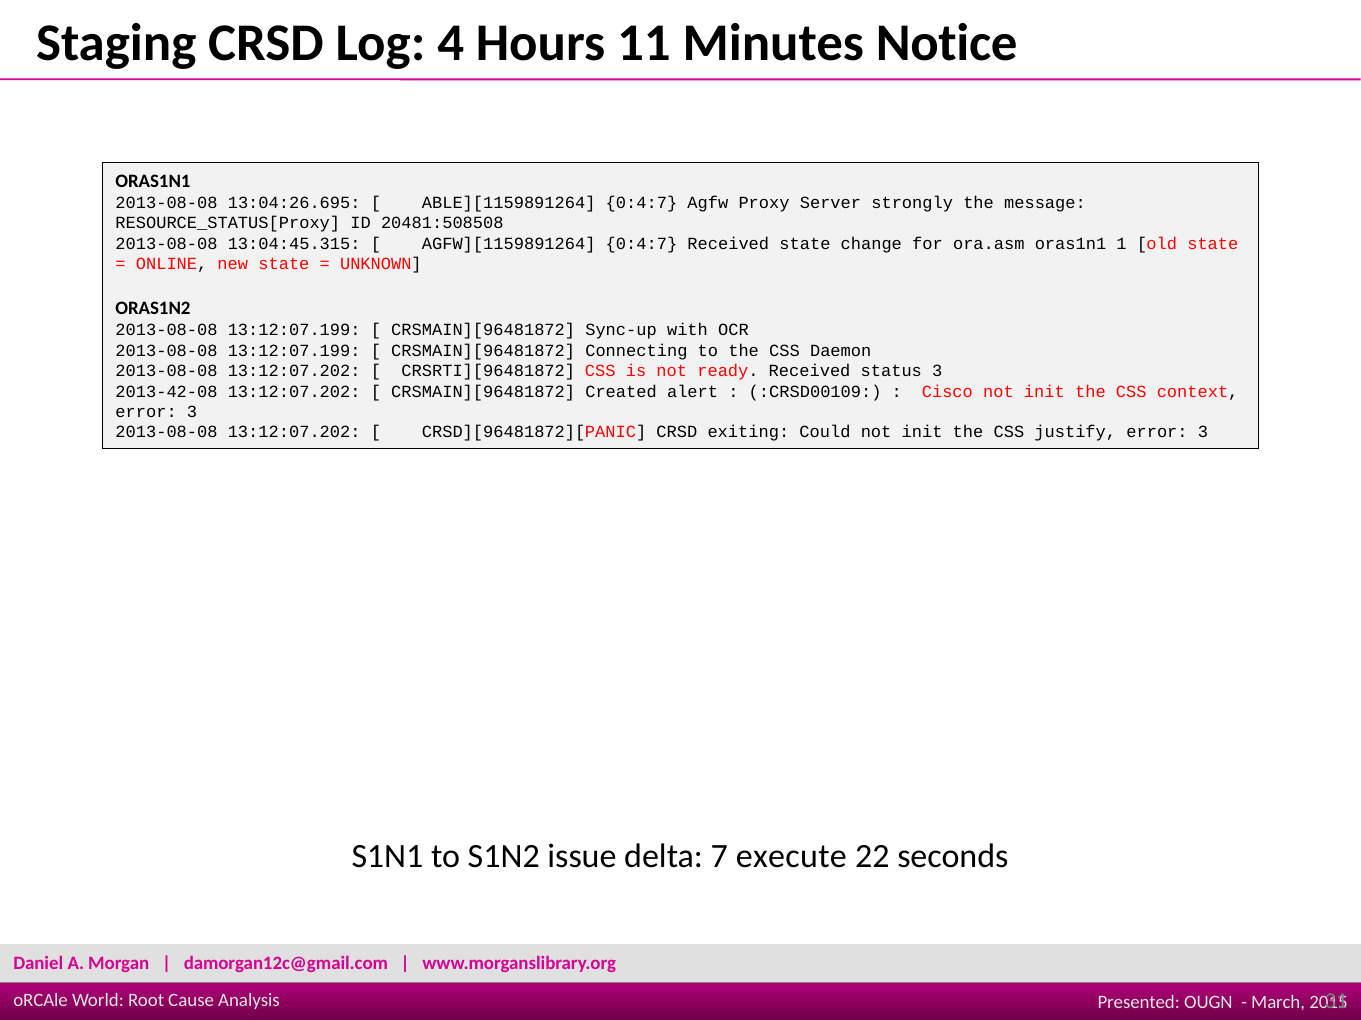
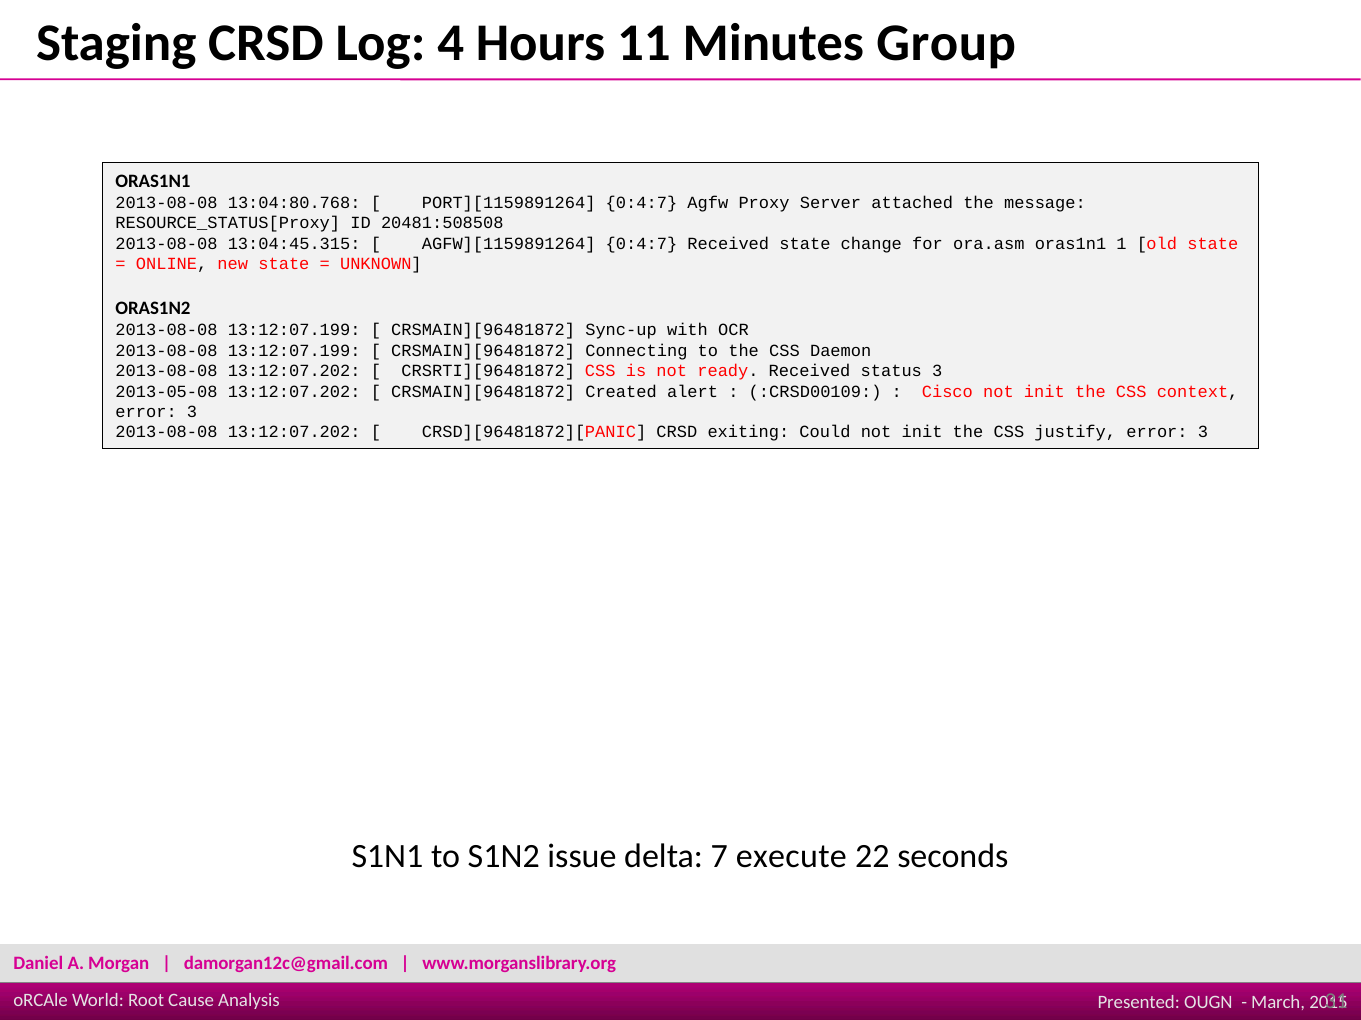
Notice: Notice -> Group (946, 43)
13:04:26.695: 13:04:26.695 -> 13:04:80.768 (294, 203)
ABLE][1159891264: ABLE][1159891264 -> PORT][1159891264 (509, 203)
strongly: strongly -> attached (912, 203)
2013-42-08: 2013-42-08 -> 2013-05-08 (167, 392)
